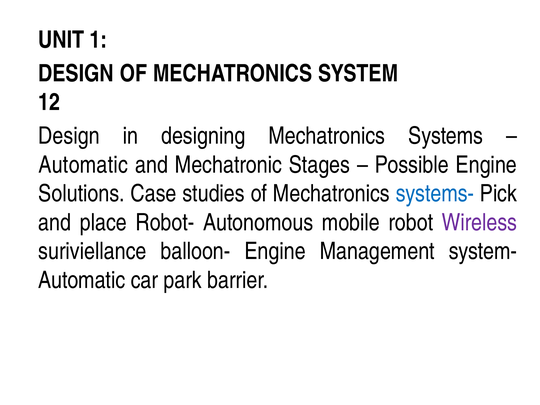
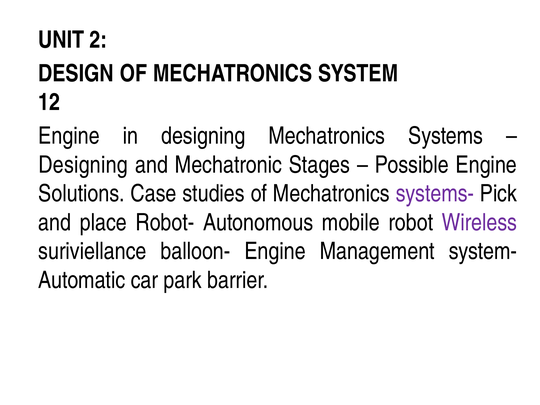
1: 1 -> 2 (98, 40)
Design: Design -> Engine (69, 136)
Automatic: Automatic -> Designing (83, 165)
systems- colour: blue -> purple (435, 194)
